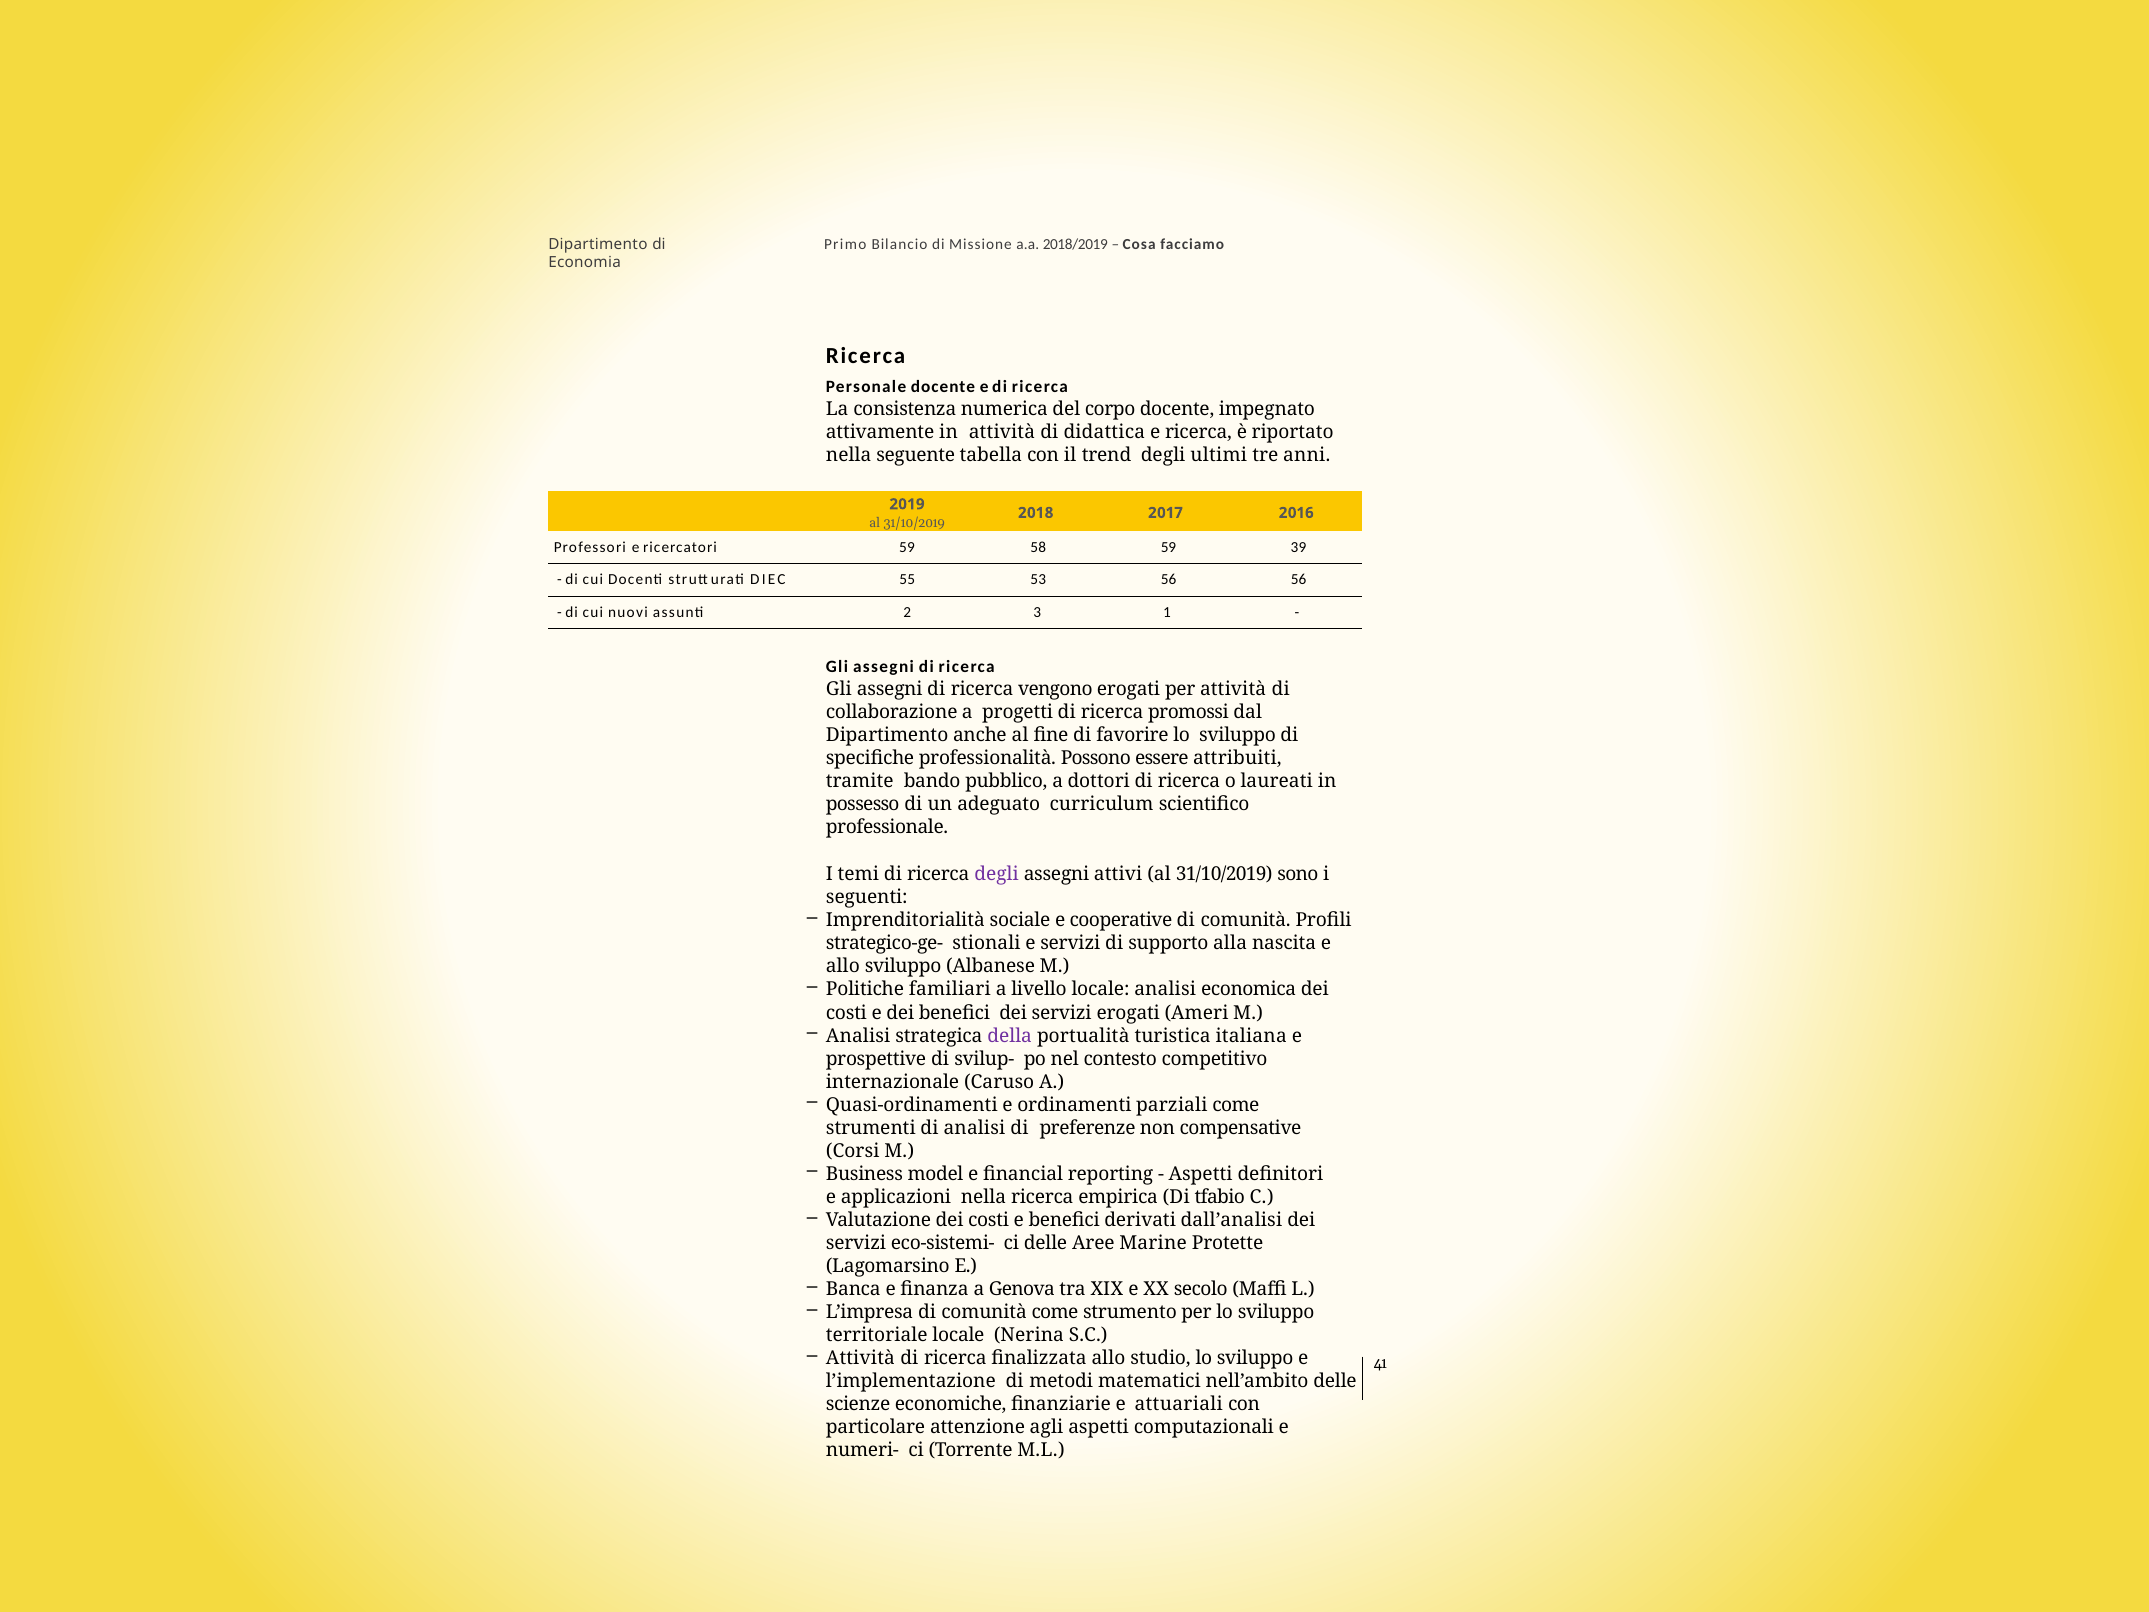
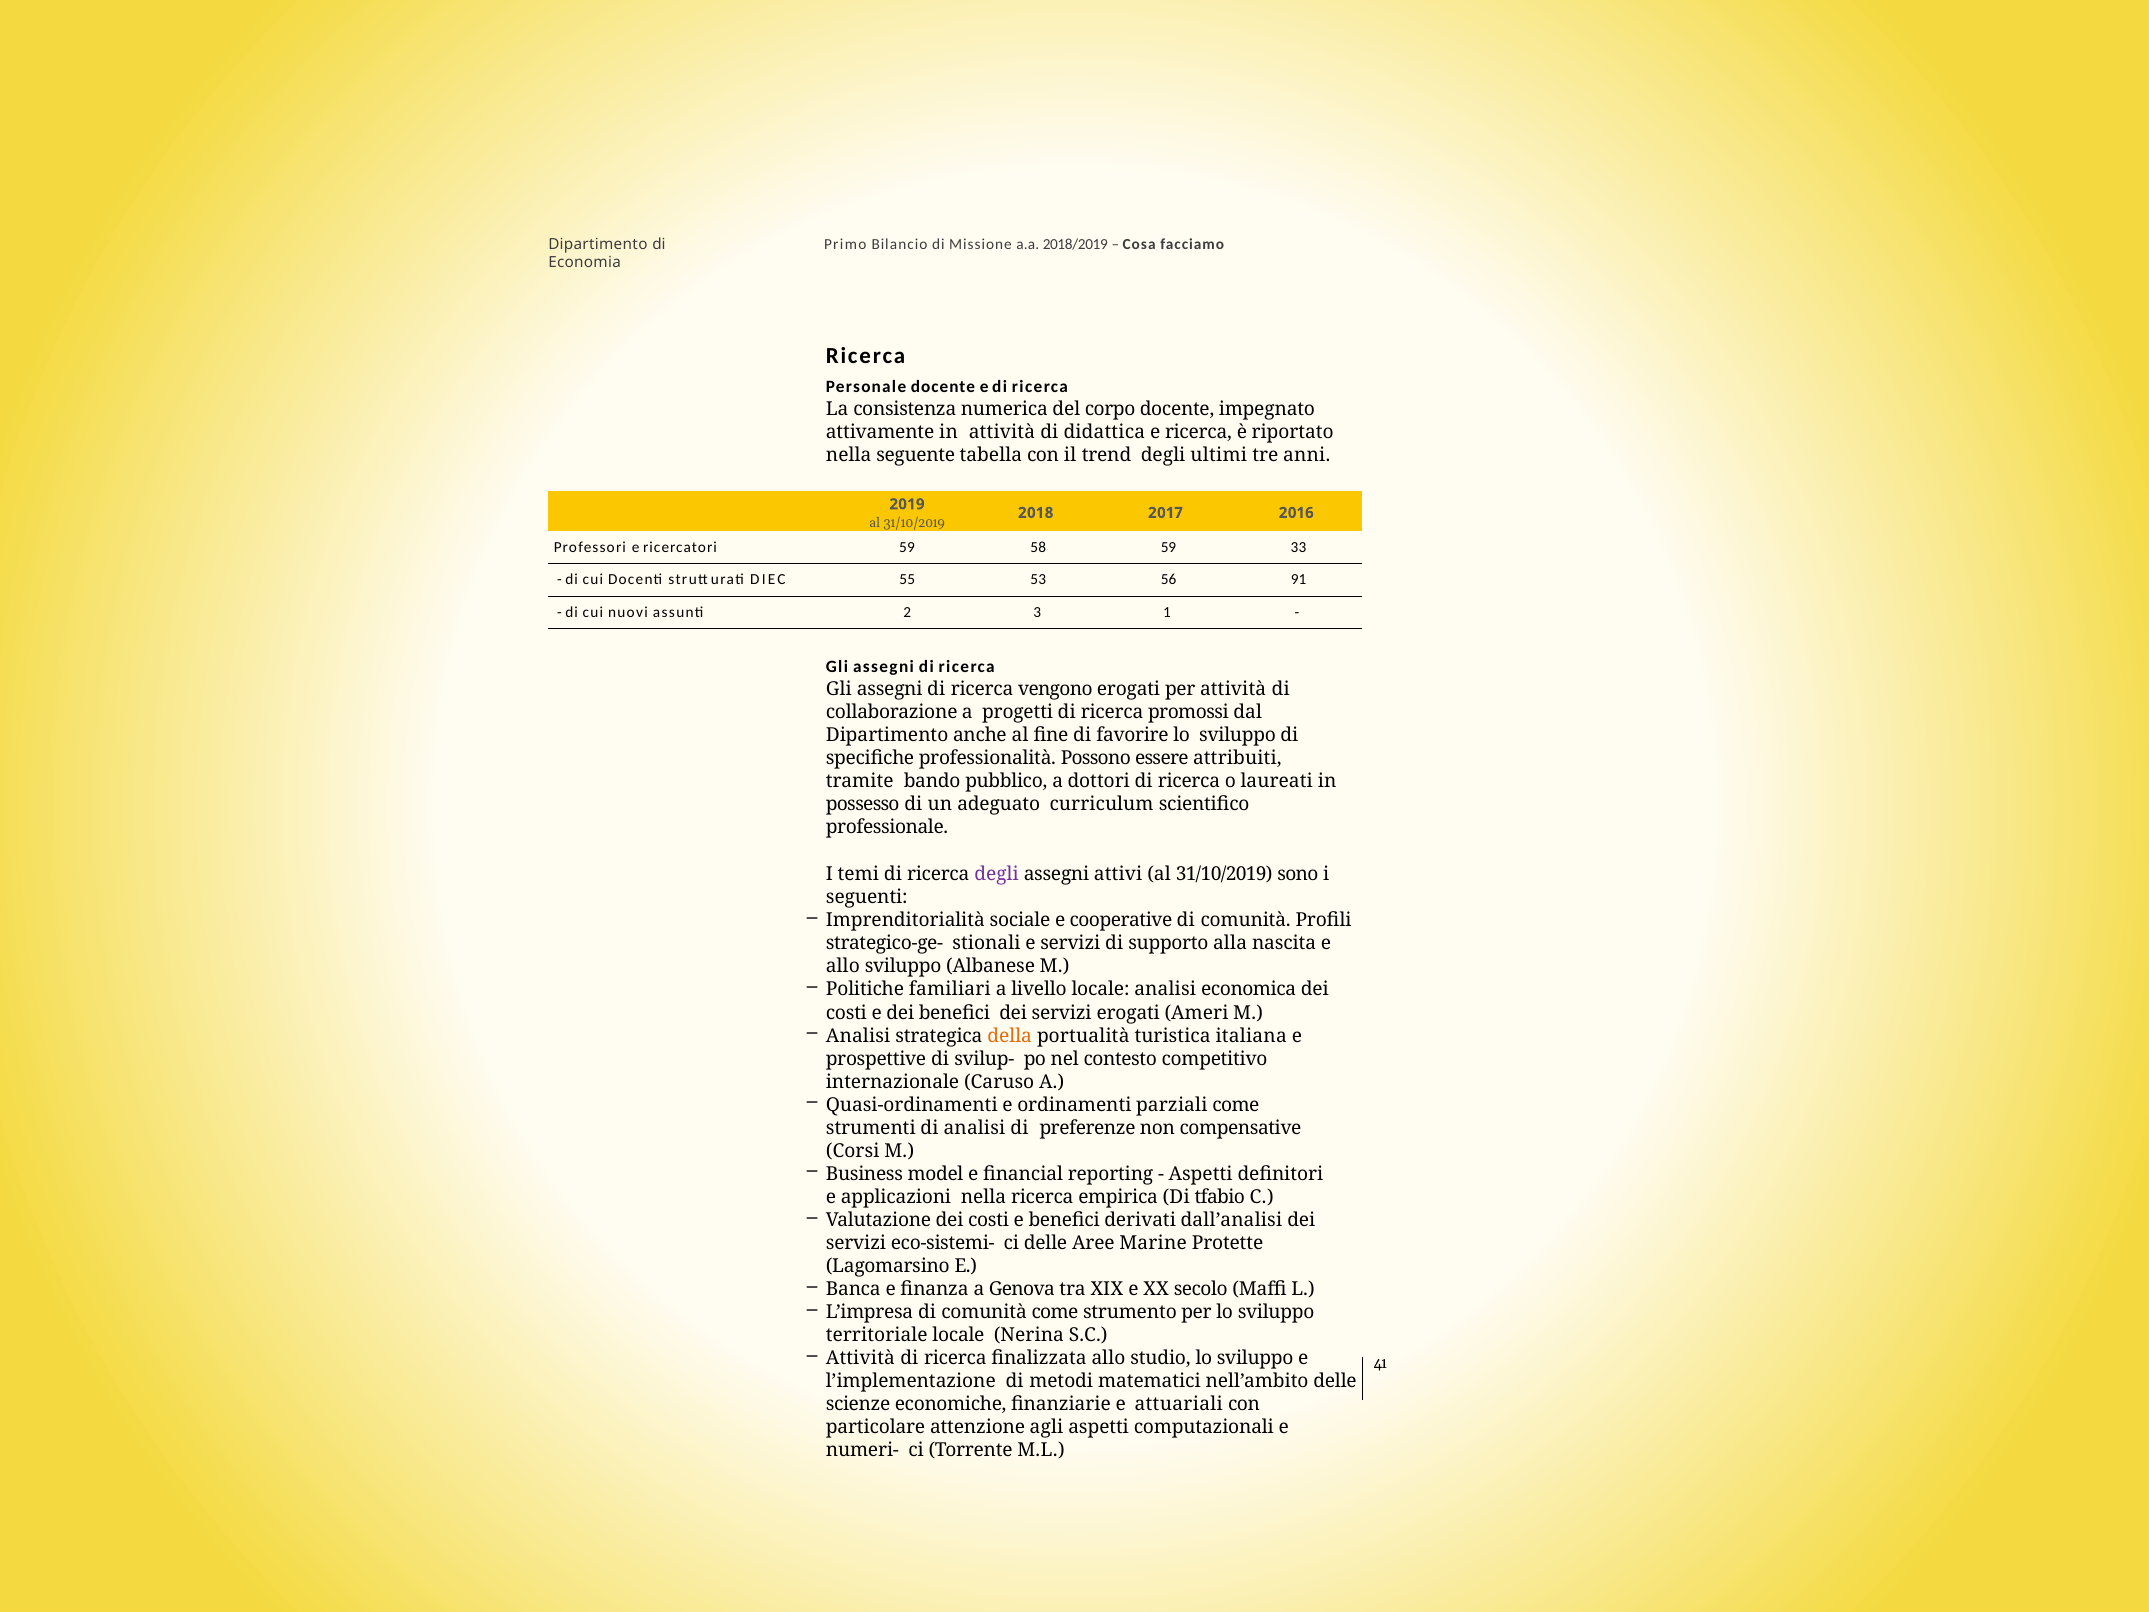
39: 39 -> 33 (1298, 547)
56 56: 56 -> 91 (1299, 580)
della colour: purple -> orange (1010, 1036)
